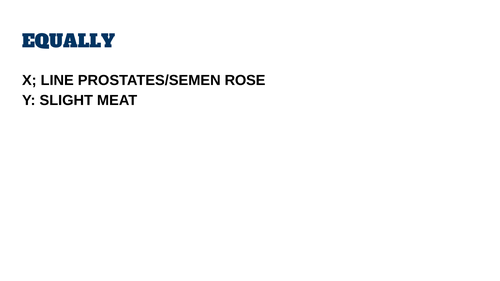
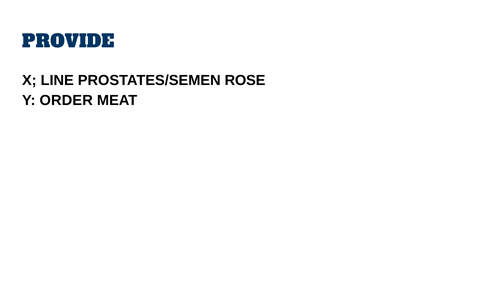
EQUALLY: EQUALLY -> PROVIDE (68, 41)
SLIGHT: SLIGHT -> ORDER (66, 101)
